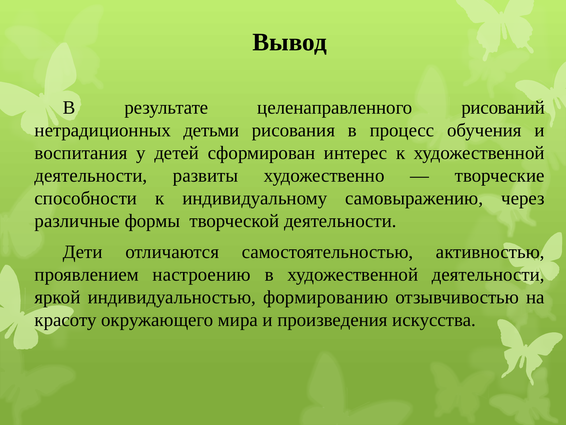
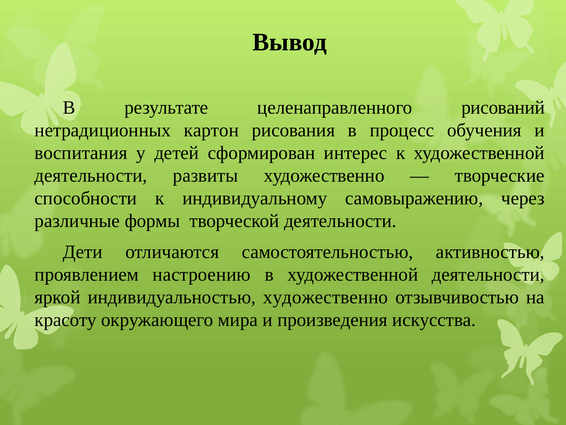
детьми: детьми -> картон (211, 130)
индивидуальностью формированию: формированию -> художественно (326, 297)
